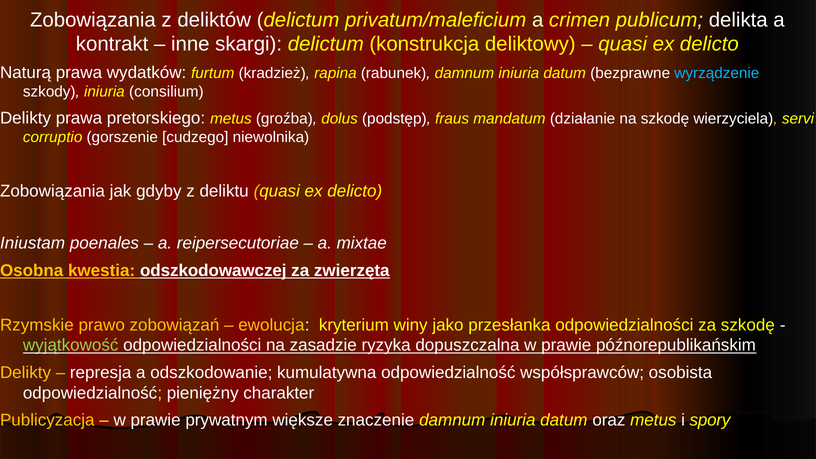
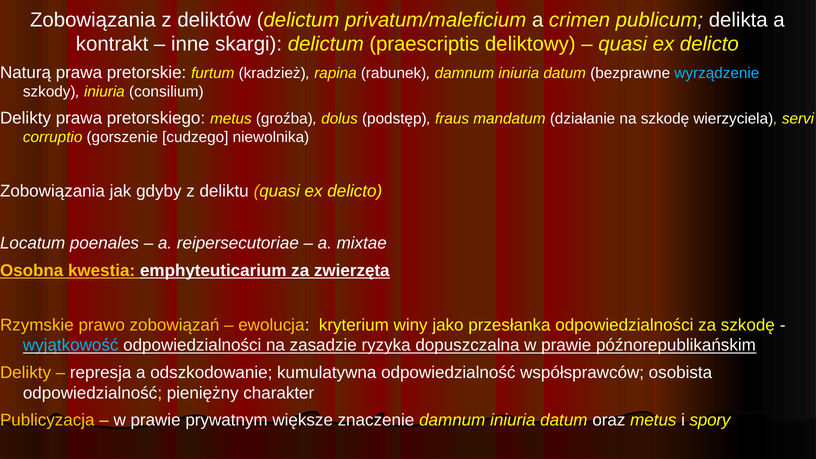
konstrukcja: konstrukcja -> praescriptis (424, 44)
wydatków: wydatków -> pretorskie (147, 73)
Iniustam: Iniustam -> Locatum (33, 243)
odszkodowawczej: odszkodowawczej -> emphyteuticarium (213, 270)
wyjątkowość colour: light green -> light blue (71, 345)
